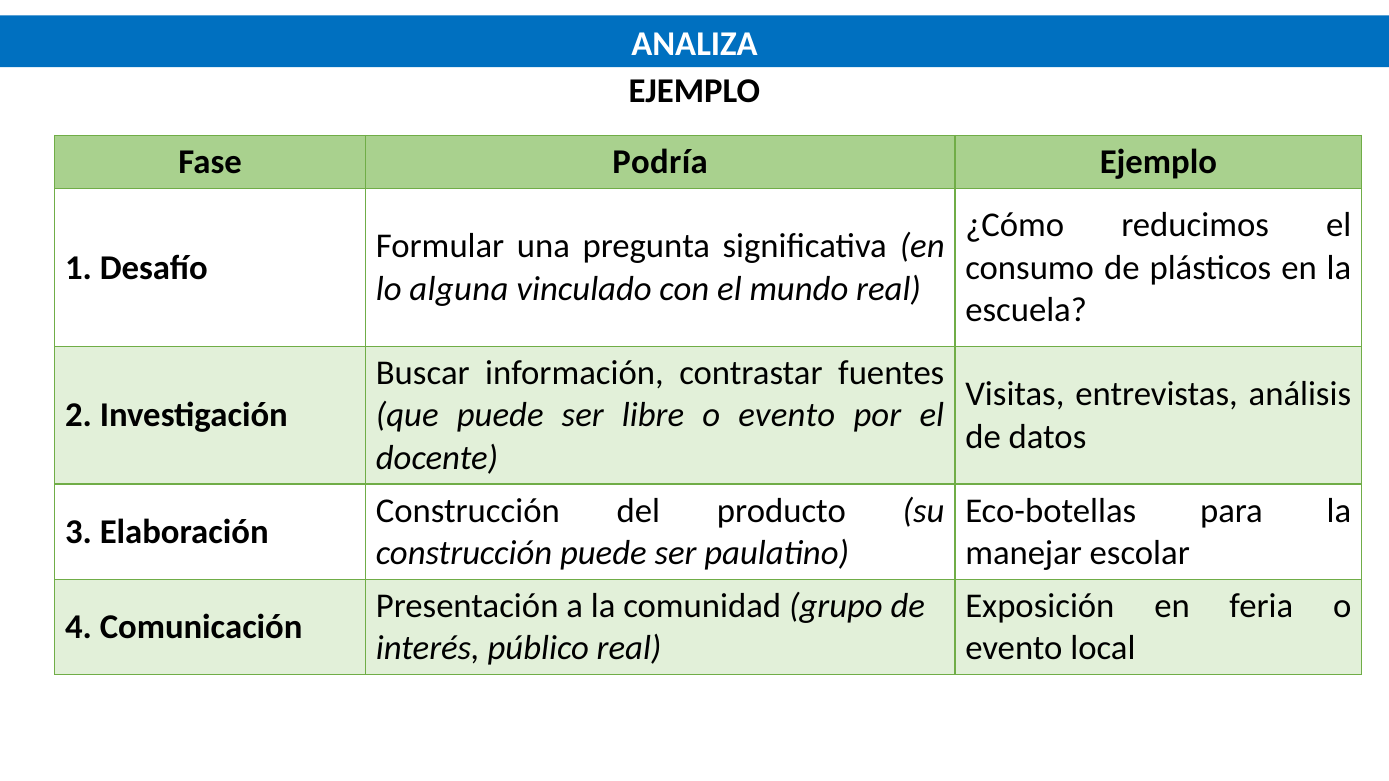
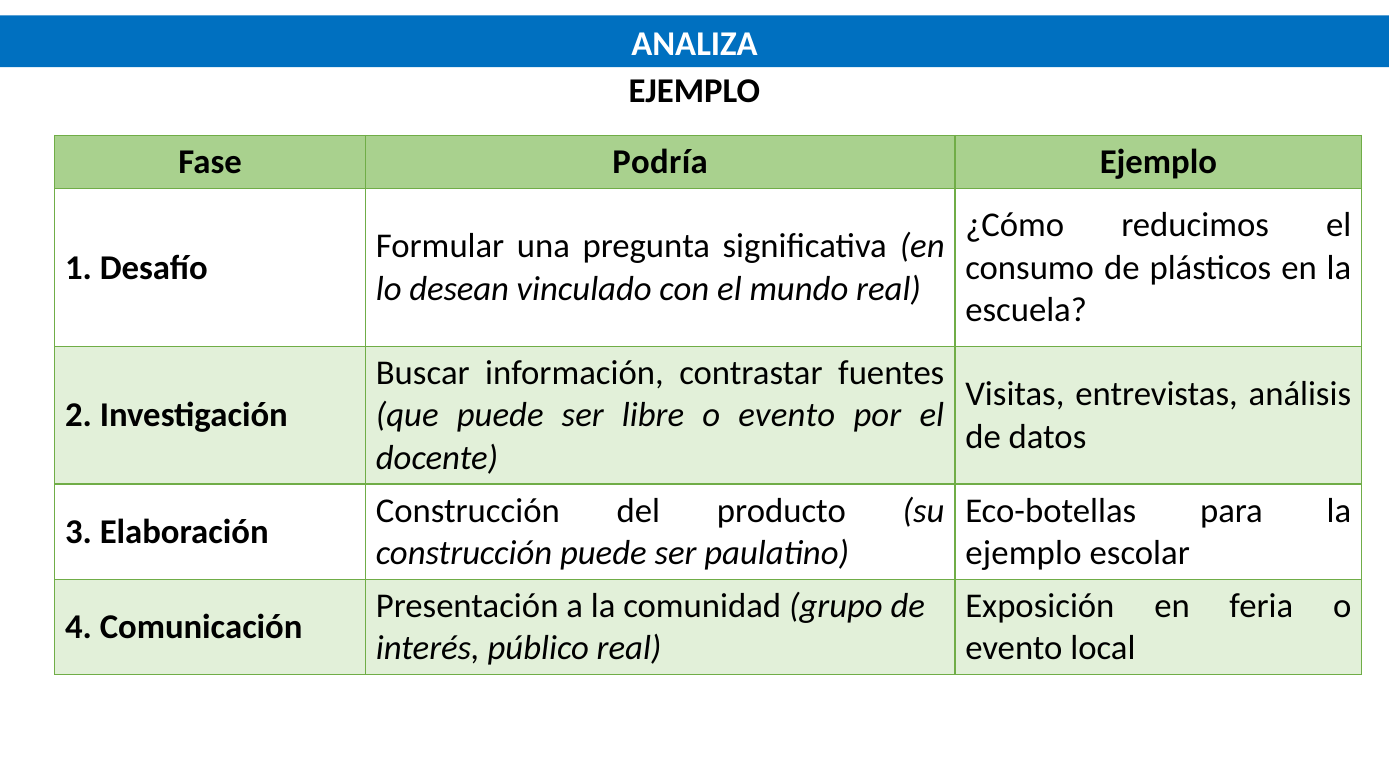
alguna: alguna -> desean (459, 289)
manejar: manejar -> ejemplo (1023, 553)
